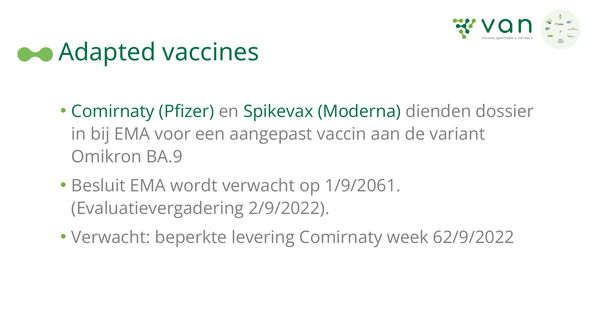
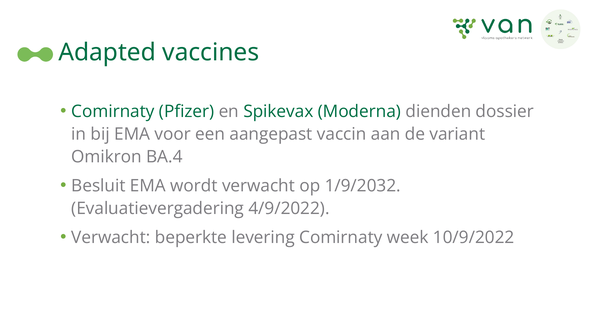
BA.9: BA.9 -> BA.4 (164, 157)
1/9/2061: 1/9/2061 -> 1/9/2032 (363, 186)
2/9/2022: 2/9/2022 -> 4/9/2022 (289, 208)
62/9/2022: 62/9/2022 -> 10/9/2022 (474, 237)
